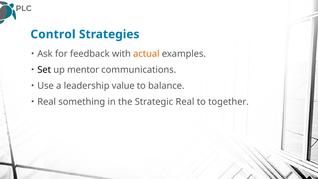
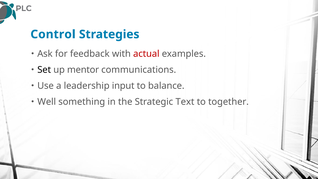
actual colour: orange -> red (146, 54)
value: value -> input (123, 86)
Real: Real -> Well (47, 102)
Strategic Real: Real -> Text (185, 102)
